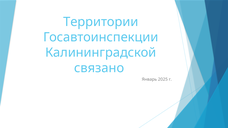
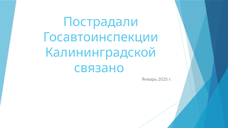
Территории: Территории -> Пострадали (101, 22)
